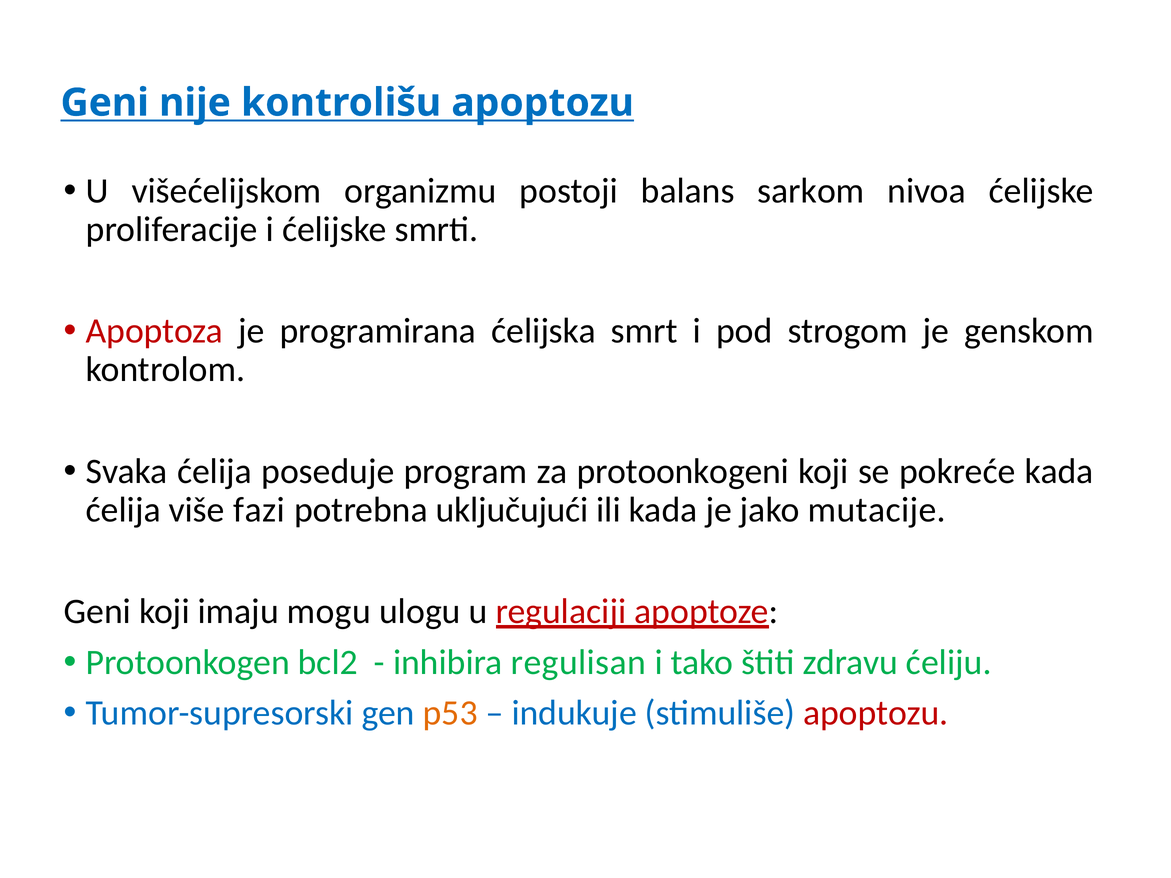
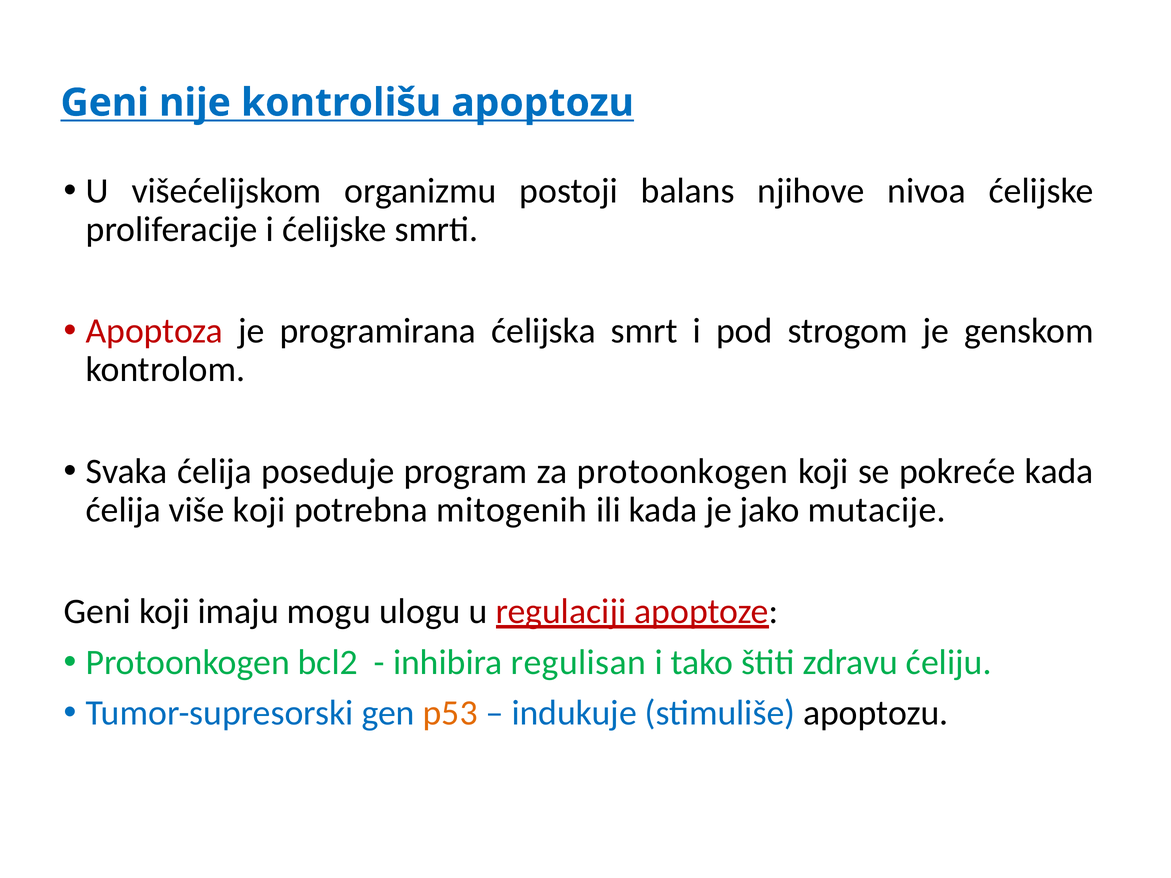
sarkom: sarkom -> njihove (811, 191)
za protoonkogeni: protoonkogeni -> protoonkogen (682, 471)
više fazi: fazi -> koji (259, 510)
uključujući: uključujući -> mitogenih (512, 510)
apoptozu colour: red -> black (876, 713)
